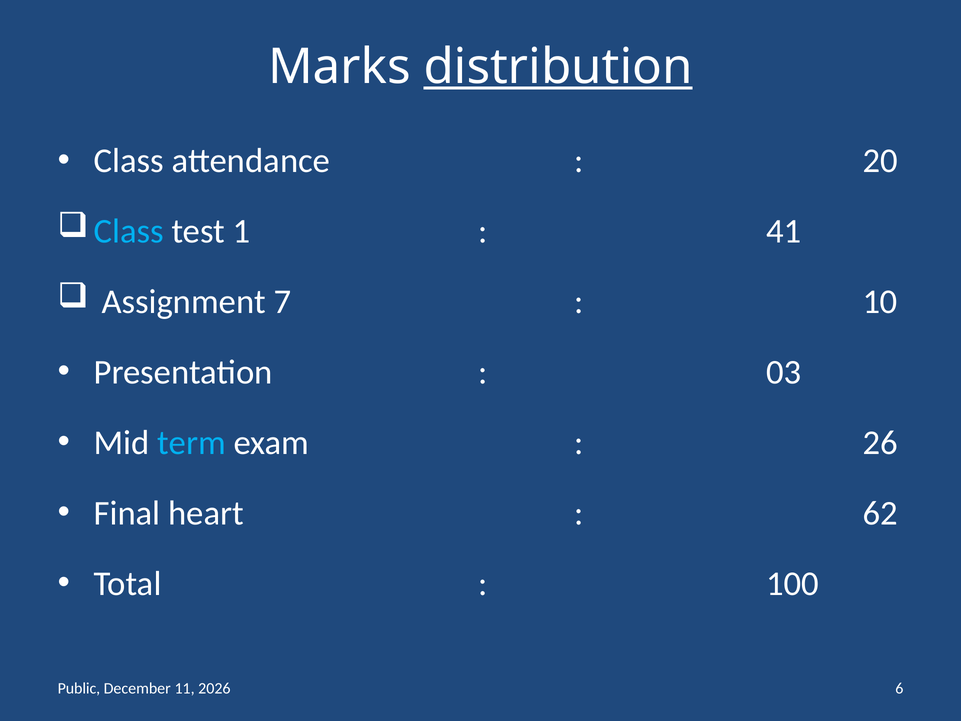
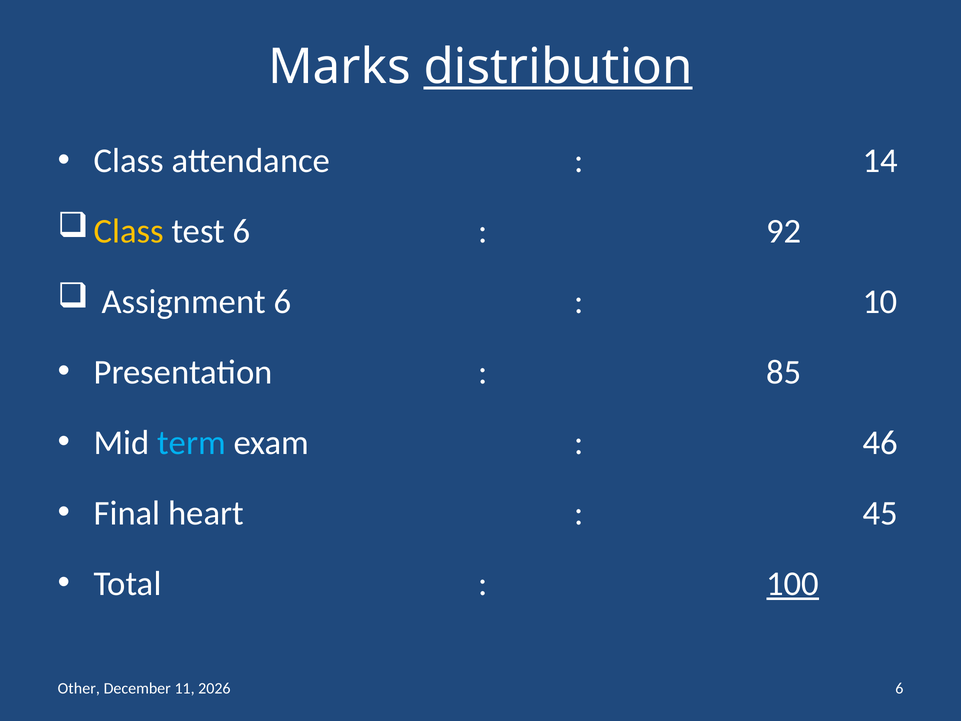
20: 20 -> 14 (880, 161)
Class colour: light blue -> yellow (129, 231)
test 1: 1 -> 6 (242, 231)
41: 41 -> 92 (784, 231)
Assignment 7: 7 -> 6 (282, 302)
03: 03 -> 85 (784, 372)
26: 26 -> 46 (880, 443)
62: 62 -> 45 (880, 513)
100 underline: none -> present (793, 584)
Public: Public -> Other (79, 688)
